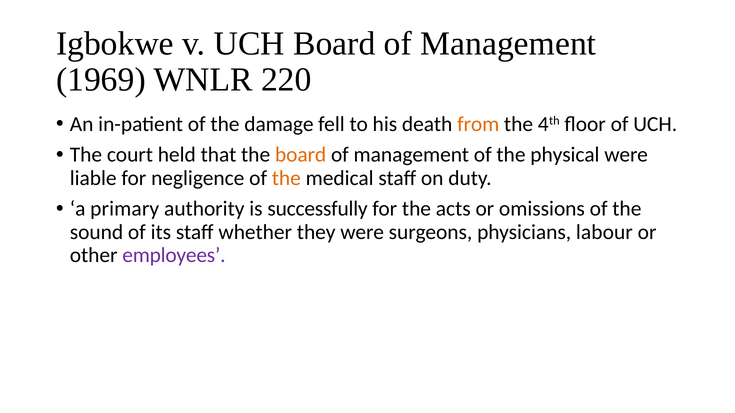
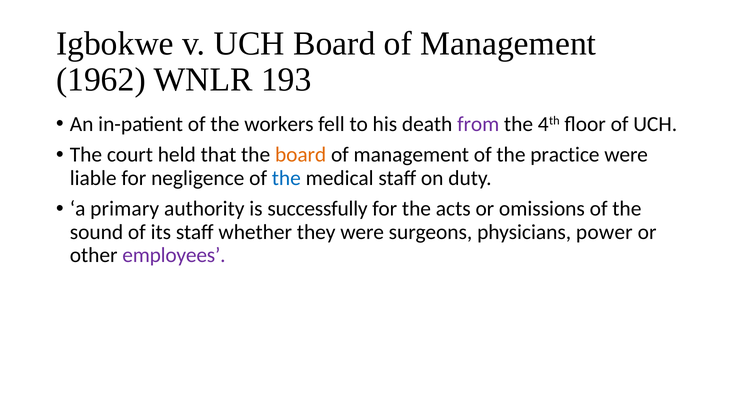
1969: 1969 -> 1962 (101, 80)
220: 220 -> 193 (286, 80)
damage: damage -> workers (279, 124)
from colour: orange -> purple (478, 124)
physical: physical -> practice (565, 155)
the colour: orange -> blue (286, 178)
labour: labour -> power (604, 232)
